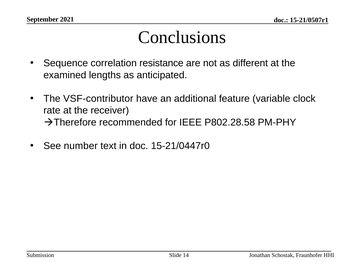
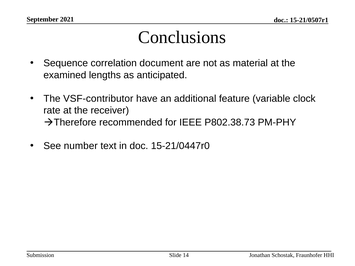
resistance: resistance -> document (161, 63)
different: different -> material (250, 63)
P802.28.58: P802.28.58 -> P802.38.73 (230, 122)
